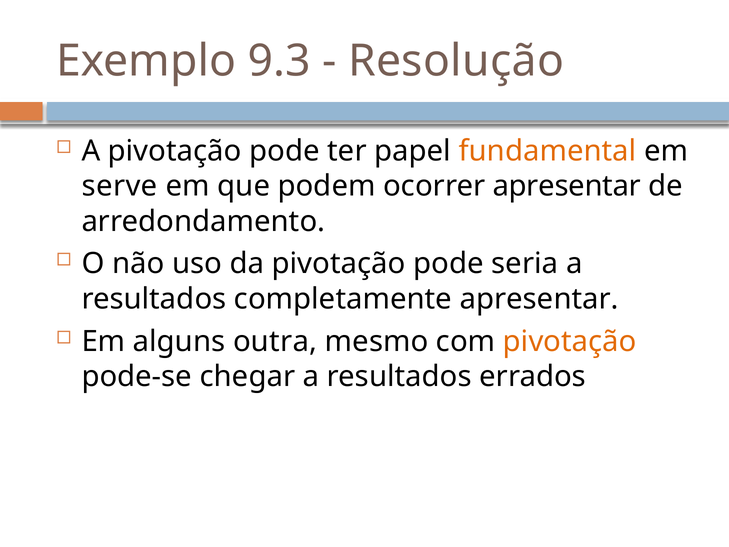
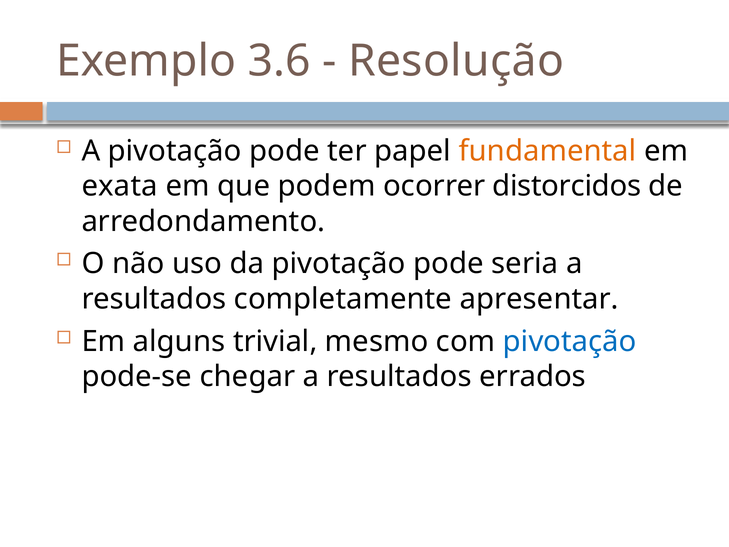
9.3: 9.3 -> 3.6 (279, 61)
serve: serve -> exata (120, 186)
ocorrer apresentar: apresentar -> distorcidos (567, 186)
outra: outra -> trivial (275, 341)
pivotação colour: orange -> blue (570, 341)
